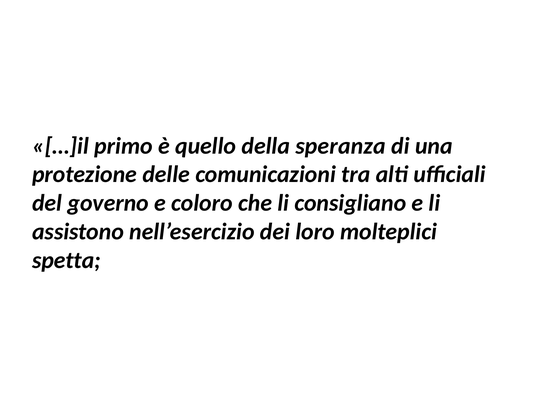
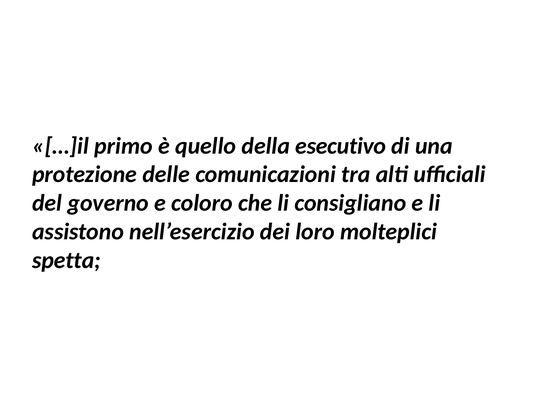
speranza: speranza -> esecutivo (341, 146)
